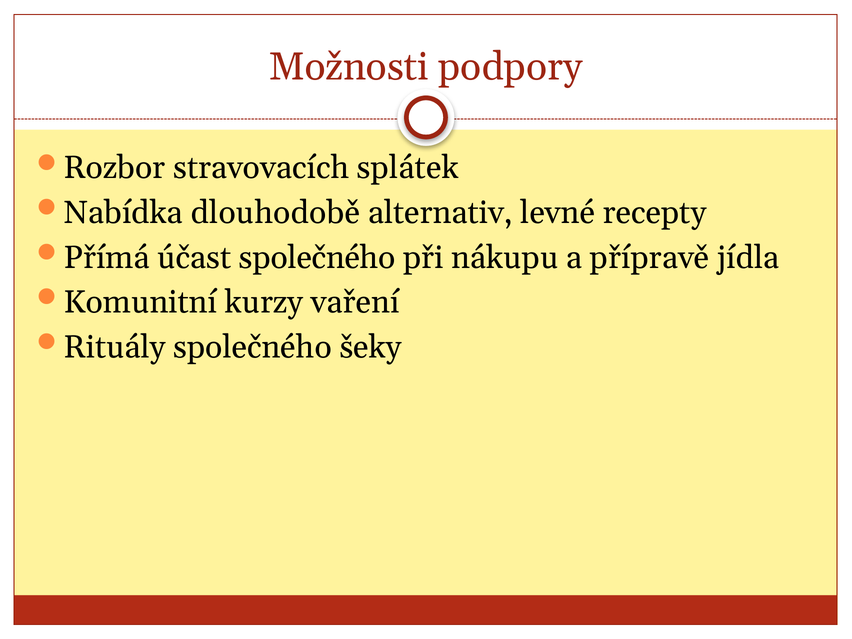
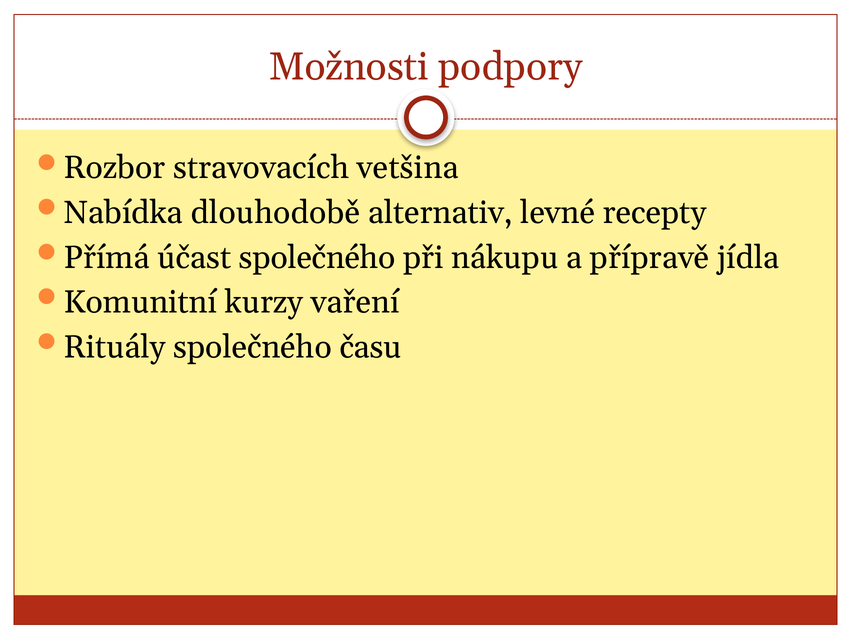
splátek: splátek -> vetšina (408, 168)
šeky: šeky -> času (371, 347)
